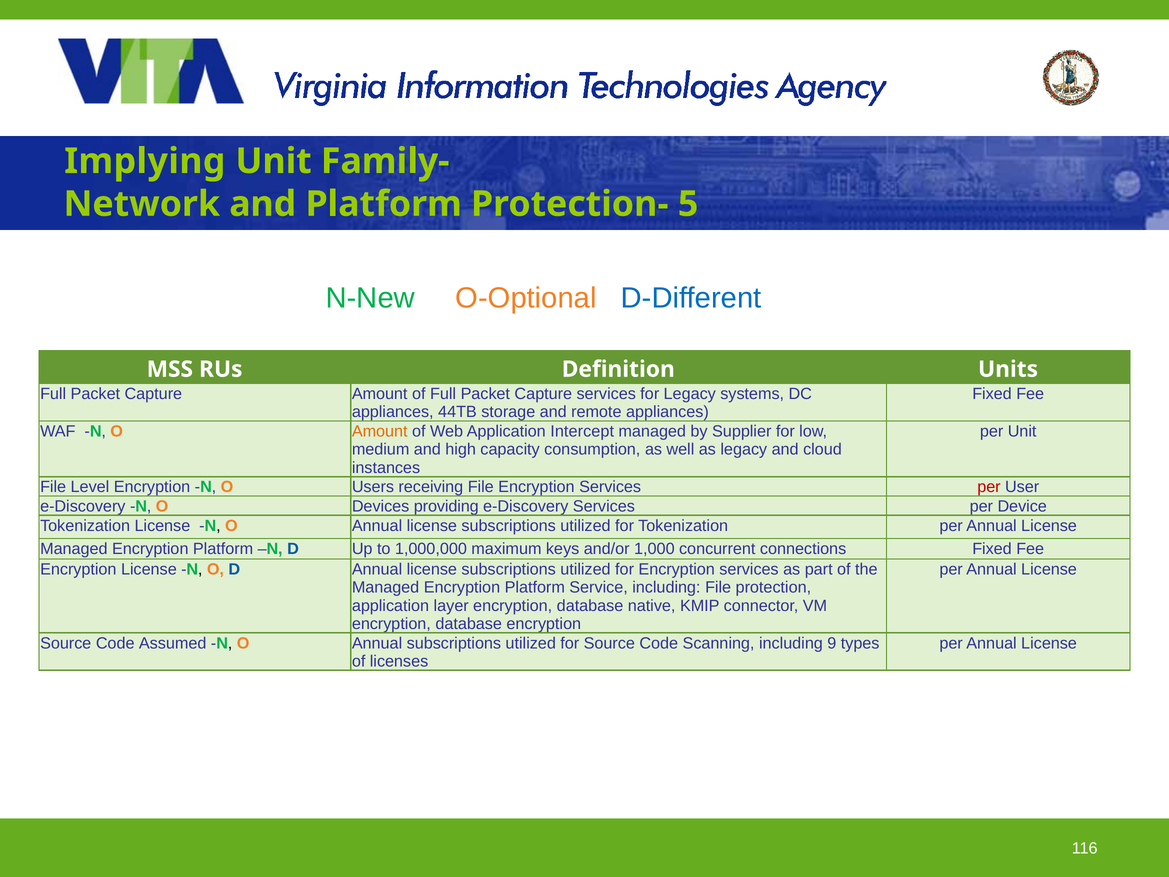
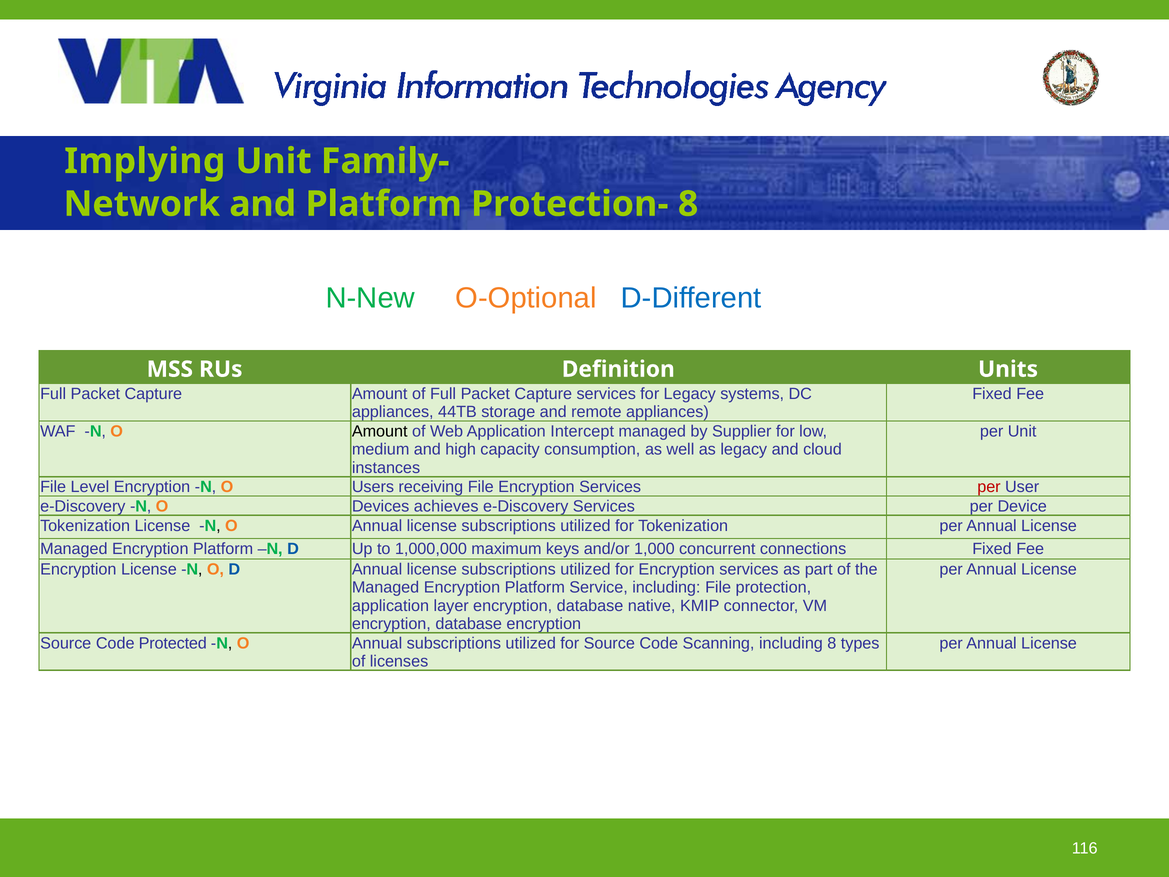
Protection- 5: 5 -> 8 (688, 204)
Amount colour: orange -> black (380, 431)
providing: providing -> achieves (446, 506)
Assumed: Assumed -> Protected (173, 643)
including 9: 9 -> 8 (832, 643)
